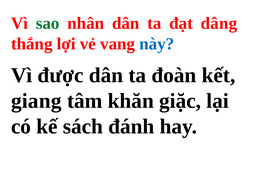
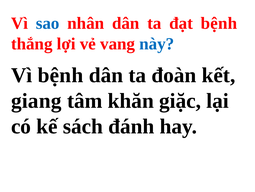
sao colour: green -> blue (48, 23)
đạt dâng: dâng -> bệnh (219, 23)
Vì được: được -> bệnh (60, 75)
